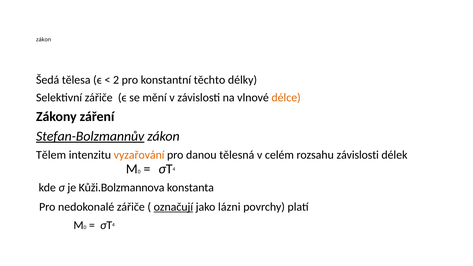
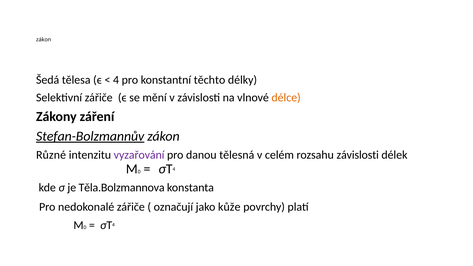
2: 2 -> 4 (116, 80)
Tělem: Tělem -> Různé (51, 155)
vyzařování colour: orange -> purple (139, 155)
Kůži.Bolzmannova: Kůži.Bolzmannova -> Těla.Bolzmannova (122, 188)
označují underline: present -> none (173, 207)
lázni: lázni -> kůže (229, 207)
